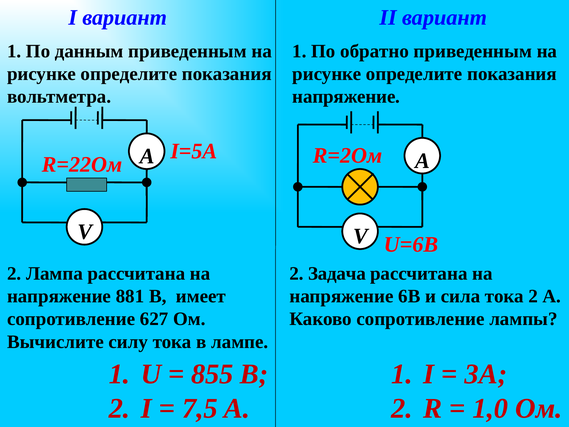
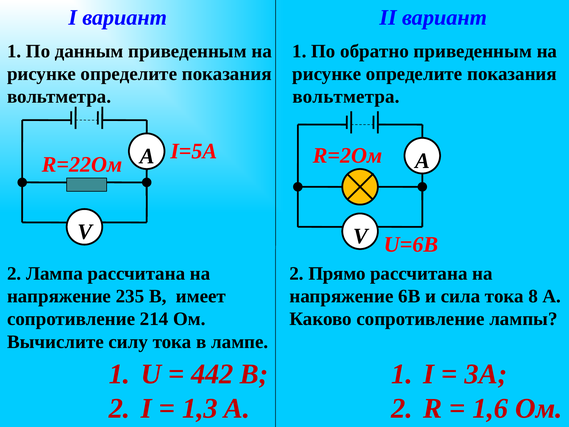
напряжение: напряжение -> вольтметра (346, 97)
Задача: Задача -> Прямо (337, 273)
881: 881 -> 235 (130, 296)
тока 2: 2 -> 8 (533, 296)
627: 627 -> 214 (154, 319)
855: 855 -> 442 (212, 374)
7,5: 7,5 -> 1,3 (200, 408)
1,0: 1,0 -> 1,6 (490, 408)
